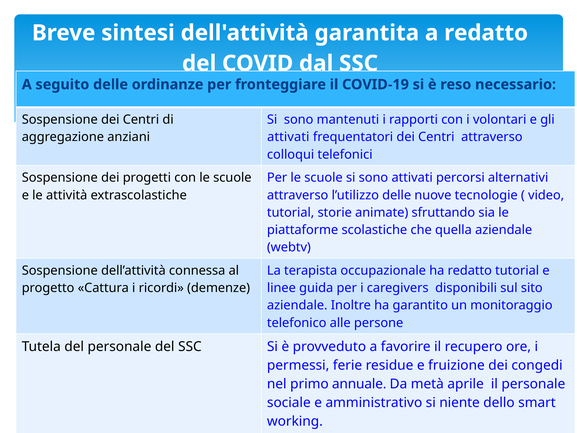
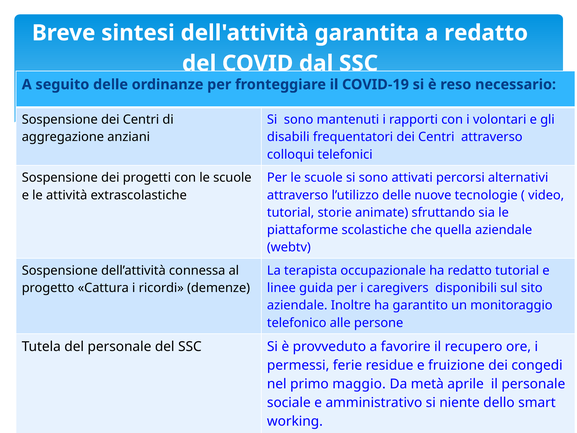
attivati: attivati -> disabili (288, 137)
primo annuale: annuale -> maggio (359, 384)
